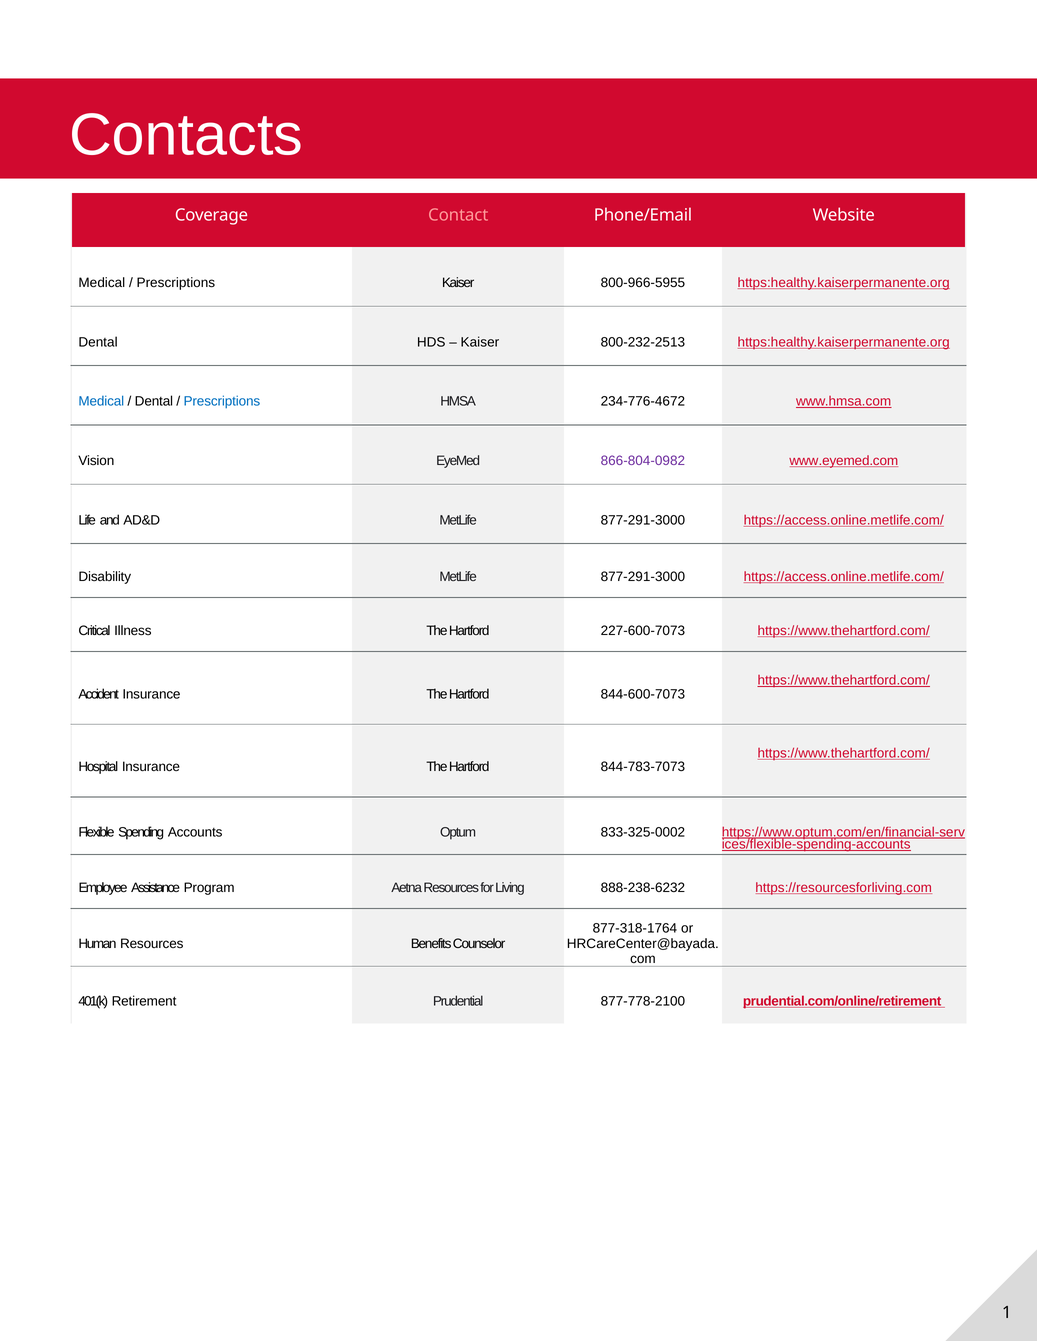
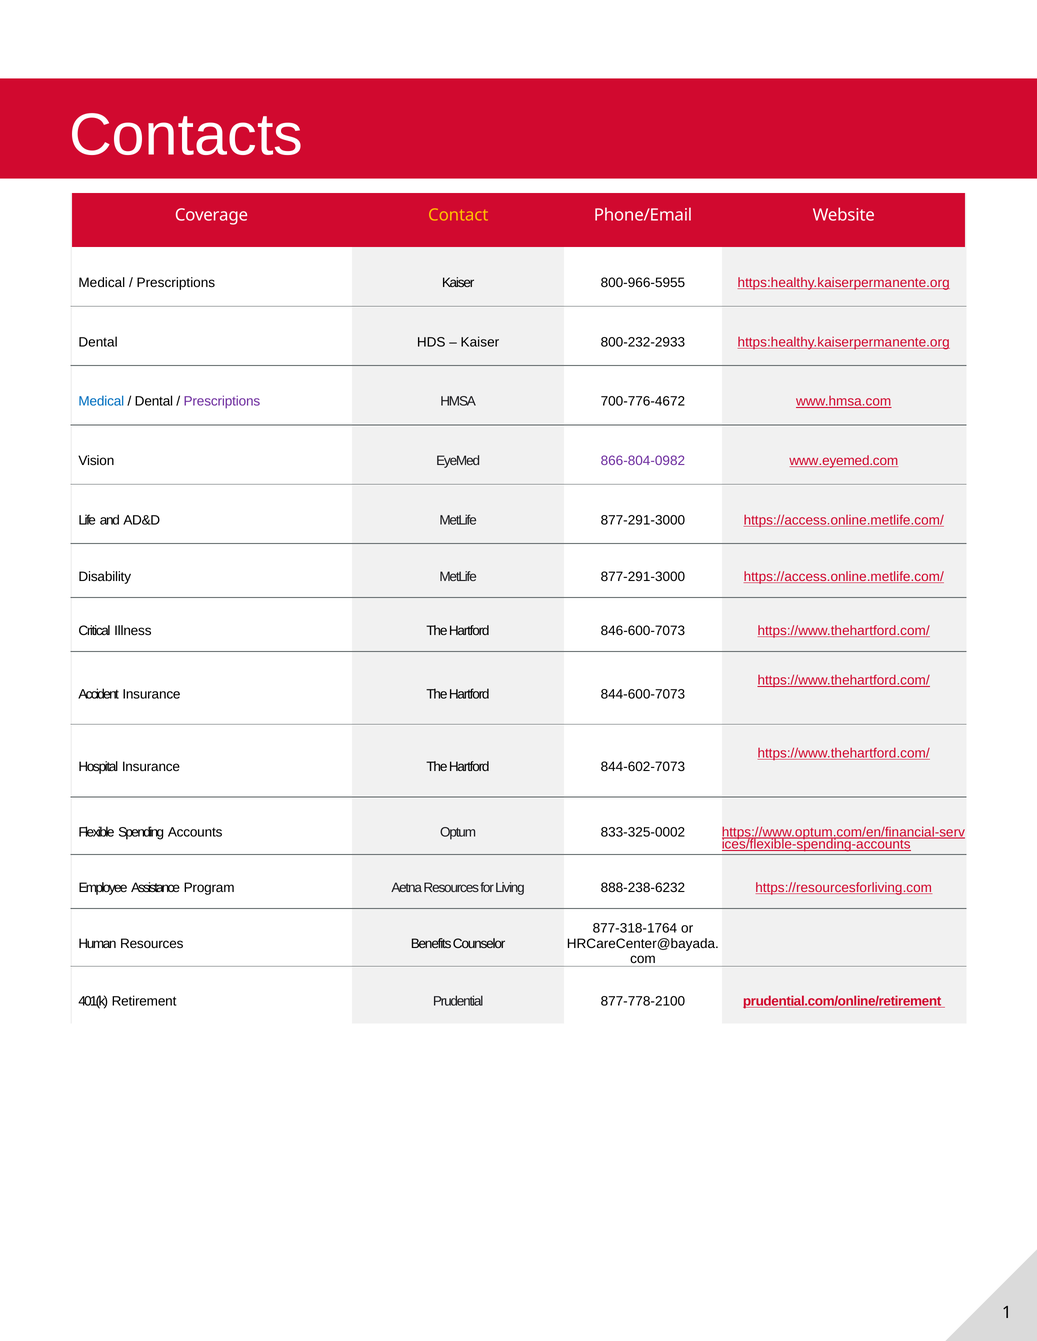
Contact colour: pink -> yellow (458, 215)
800-232-2513: 800-232-2513 -> 800-232-2933 (643, 342)
Prescriptions colour: blue -> purple (222, 402)
234-776-4672: 234-776-4672 -> 700-776-4672 (643, 402)
227-600-7073: 227-600-7073 -> 846-600-7073 (643, 631)
844-783-7073: 844-783-7073 -> 844-602-7073 (643, 767)
